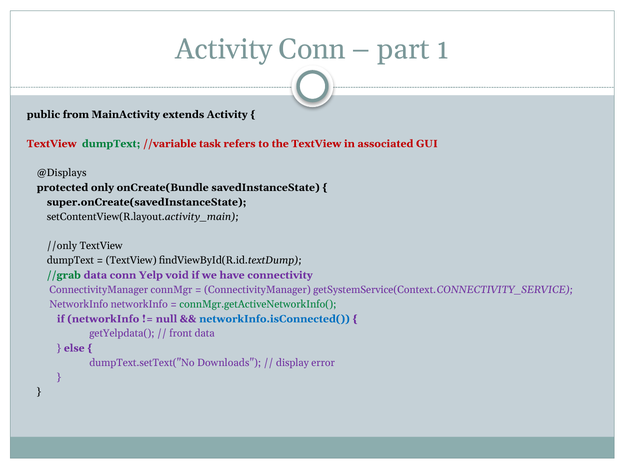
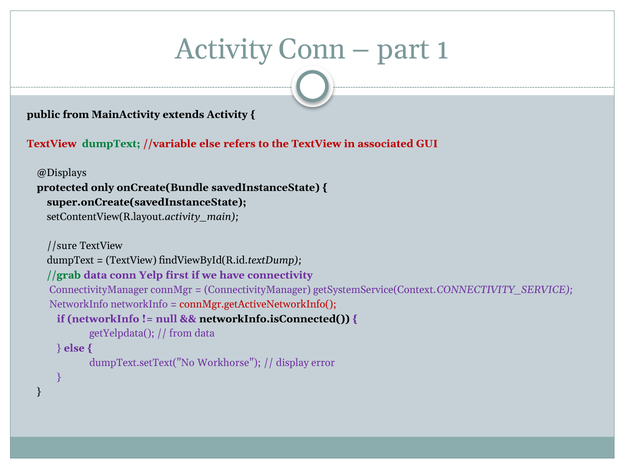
//variable task: task -> else (210, 144)
//only: //only -> //sure (62, 246)
void: void -> first (177, 275)
connMgr.getActiveNetworkInfo( colour: green -> red (258, 304)
networkInfo.isConnected( colour: blue -> black (274, 319)
front: front -> from (181, 333)
Downloads: Downloads -> Workhorse (229, 362)
